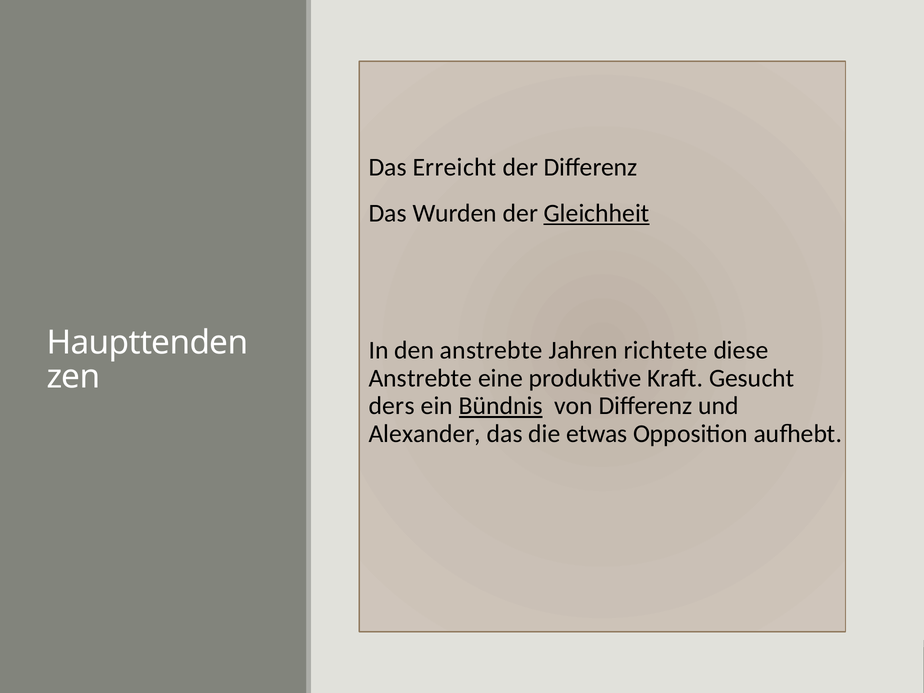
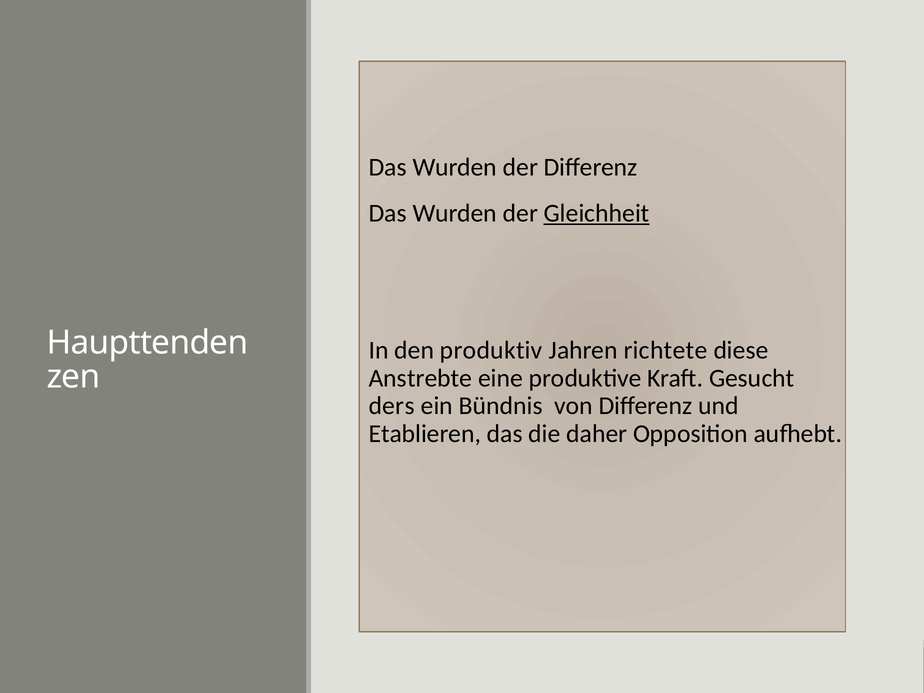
Erreicht: Erreicht -> Wurden (455, 168)
den anstrebte: anstrebte -> produktiv (491, 350)
Bündnis underline: present -> none (501, 406)
Alexander: Alexander -> Etablieren (425, 434)
etwas: etwas -> daher (597, 434)
